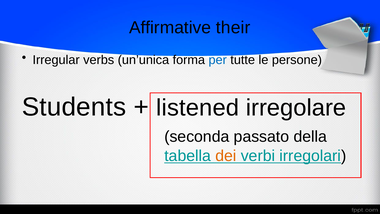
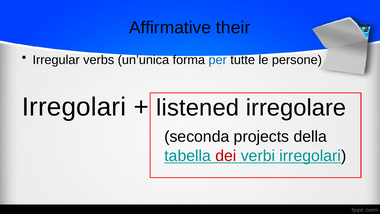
Students: Students -> Irregolari (74, 107)
passato: passato -> projects (261, 136)
dei colour: orange -> red (226, 156)
